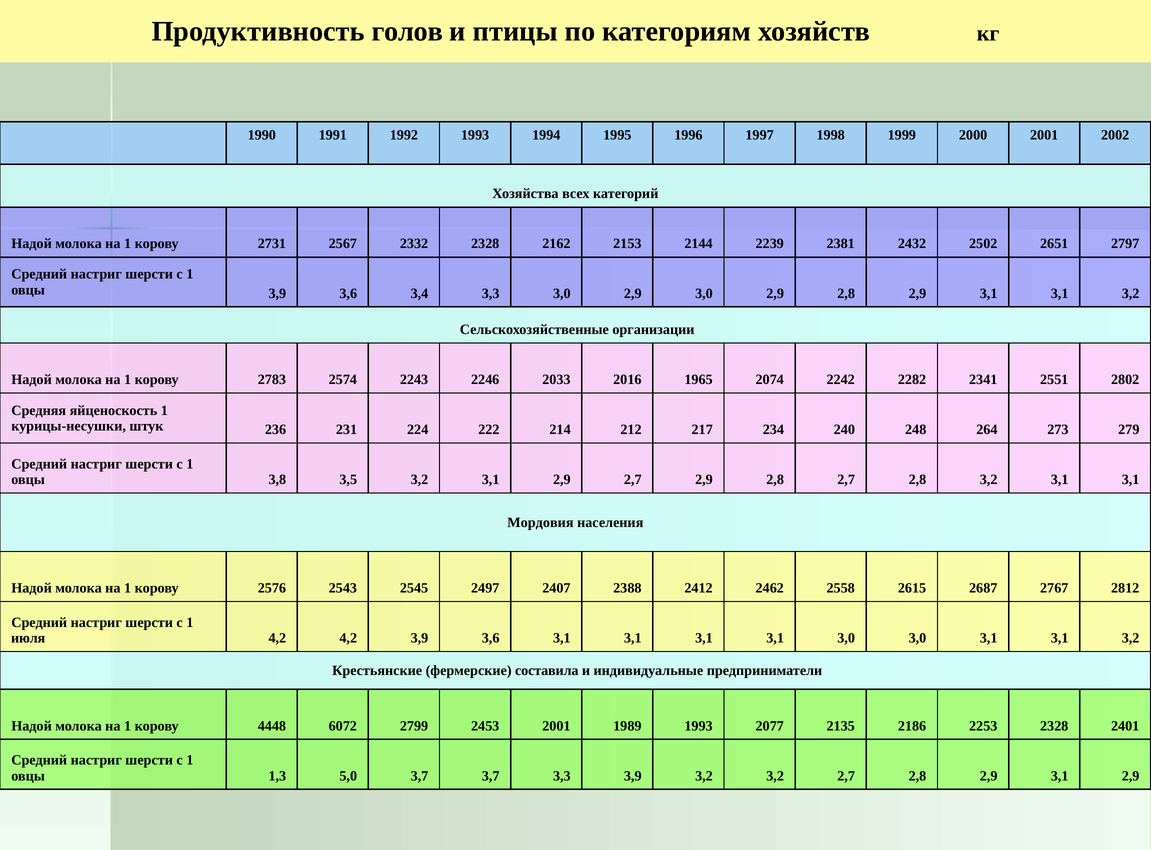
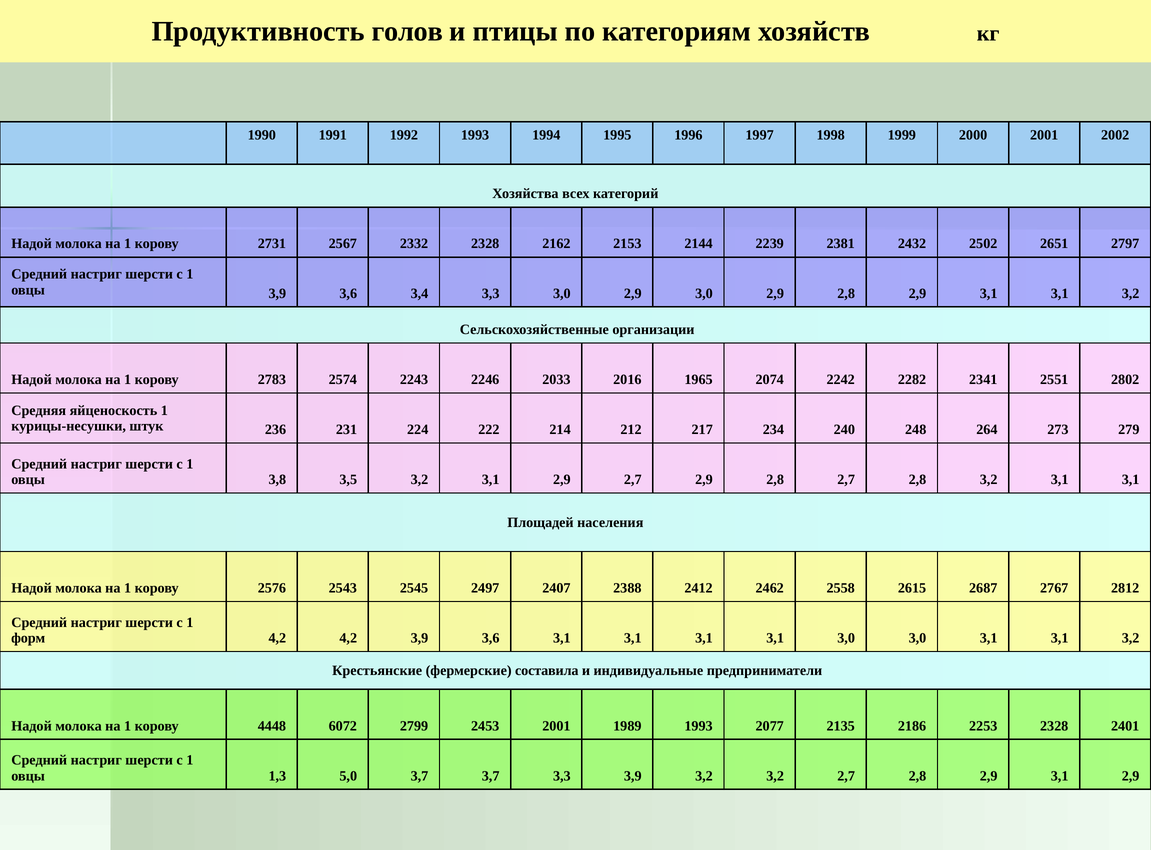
Мордовия: Мордовия -> Площадей (540, 522)
июля: июля -> форм (28, 638)
